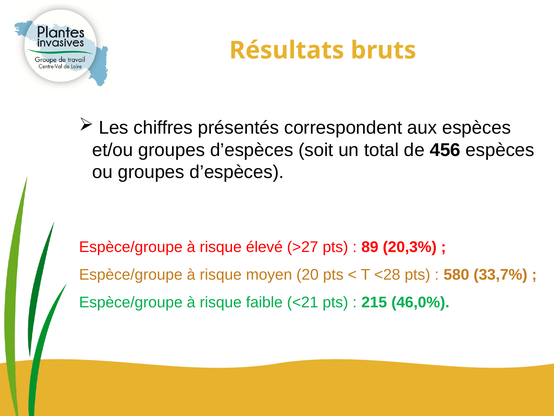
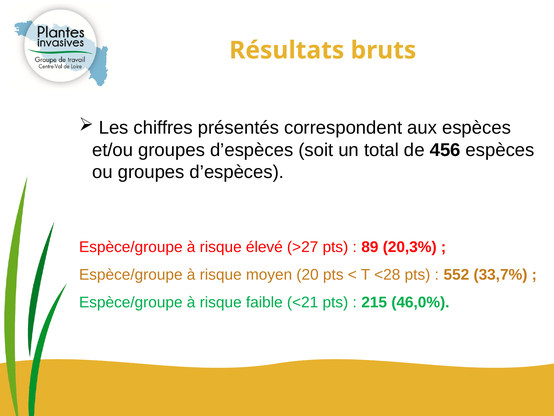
580: 580 -> 552 (456, 274)
